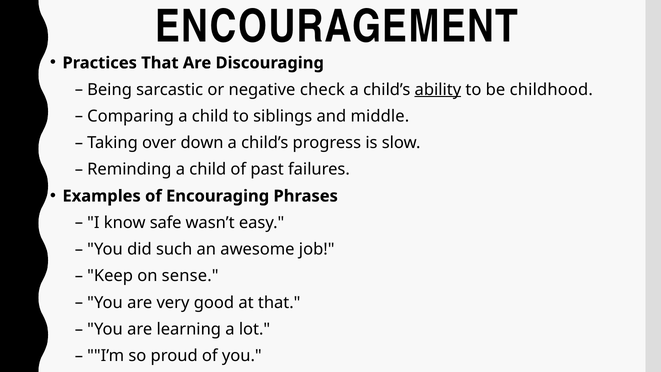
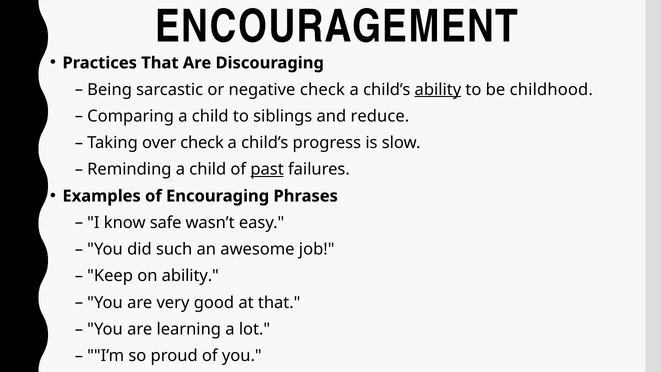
middle: middle -> reduce (380, 116)
over down: down -> check (202, 143)
past underline: none -> present (267, 169)
on sense: sense -> ability (190, 276)
